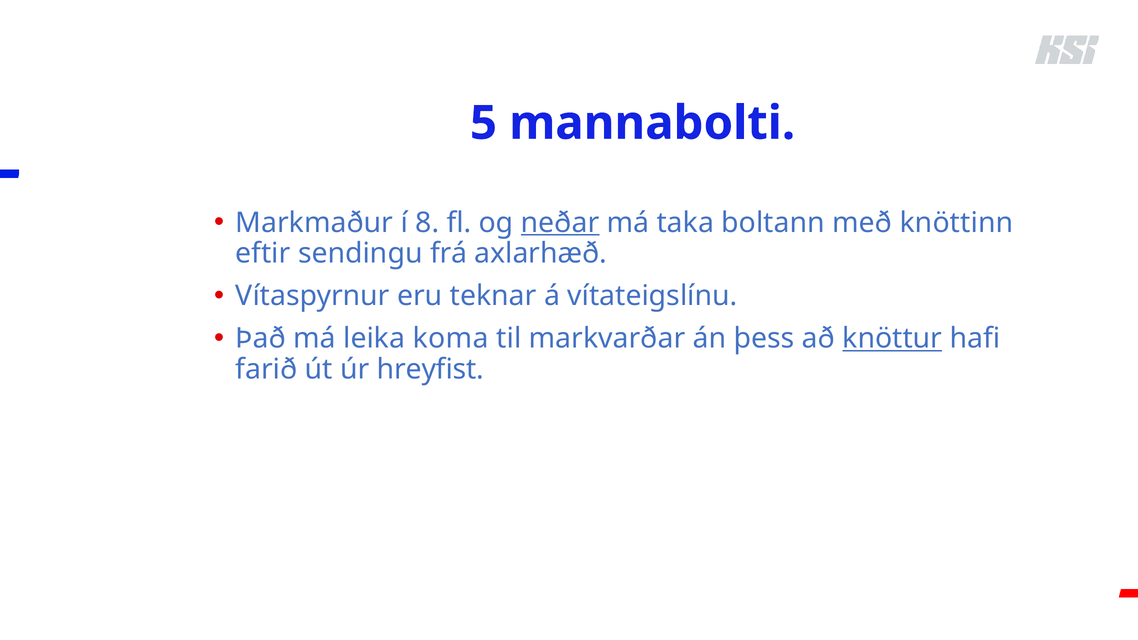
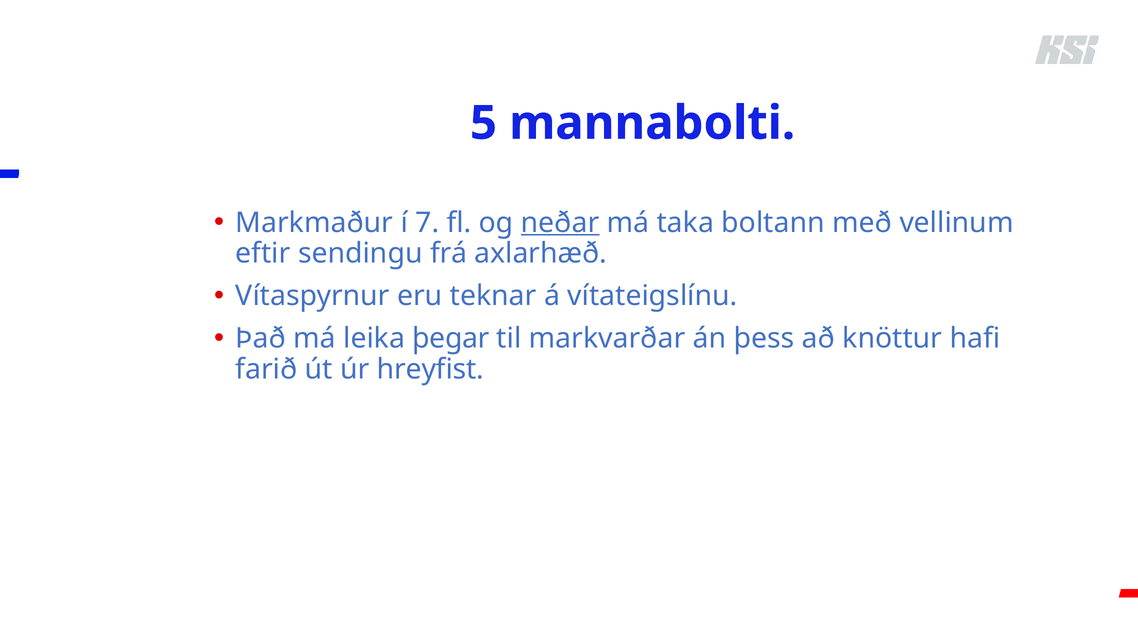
8: 8 -> 7 (427, 223)
knöttinn: knöttinn -> vellinum (957, 223)
koma: koma -> þegar (451, 339)
knöttur underline: present -> none (892, 339)
